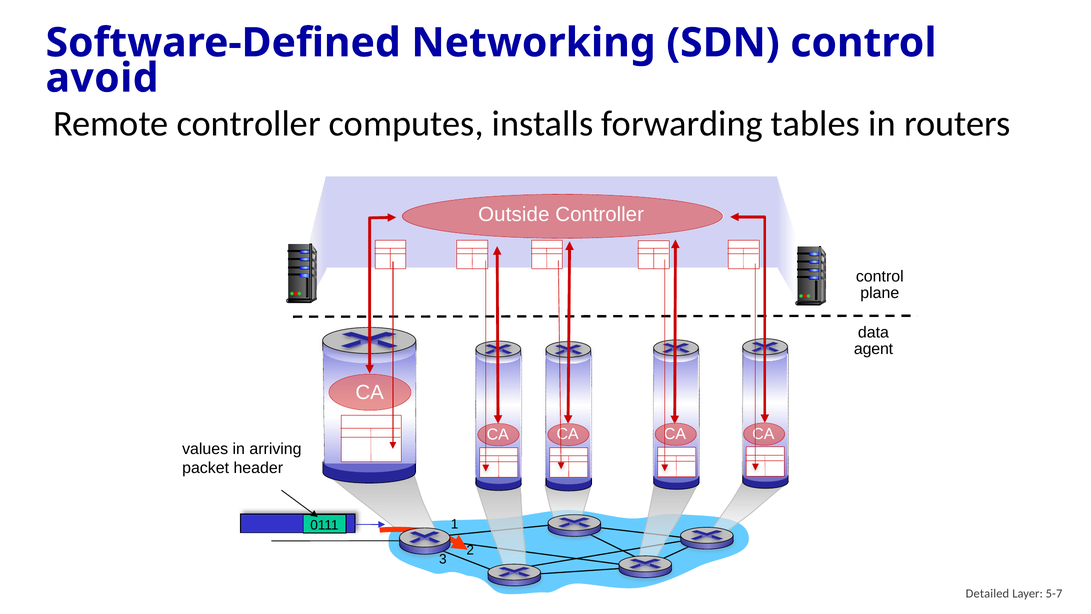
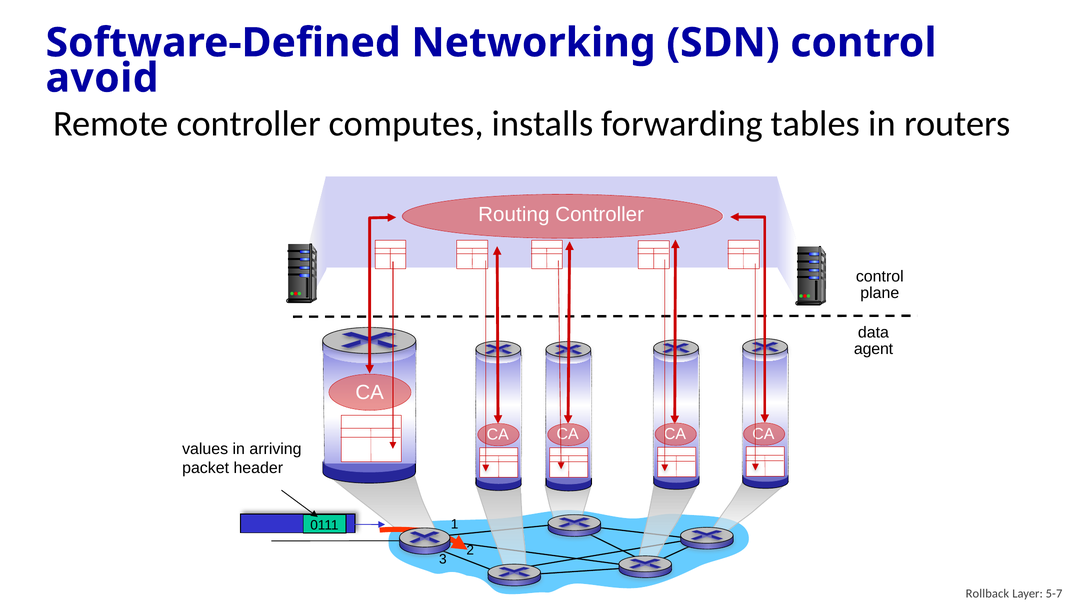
Outside: Outside -> Routing (514, 214)
Detailed: Detailed -> Rollback (987, 594)
